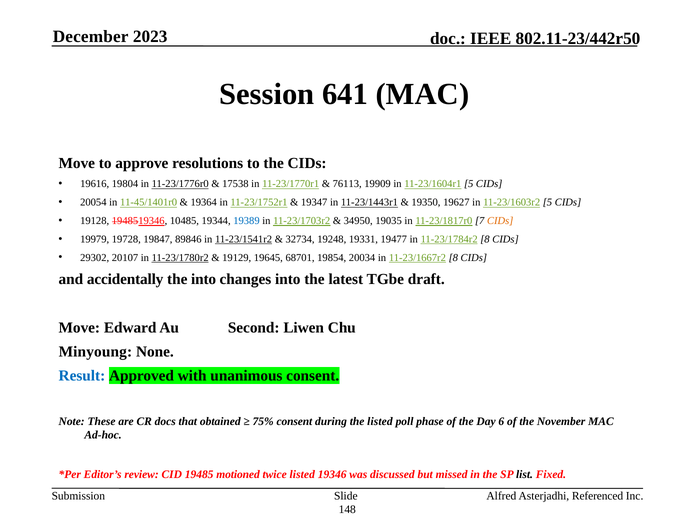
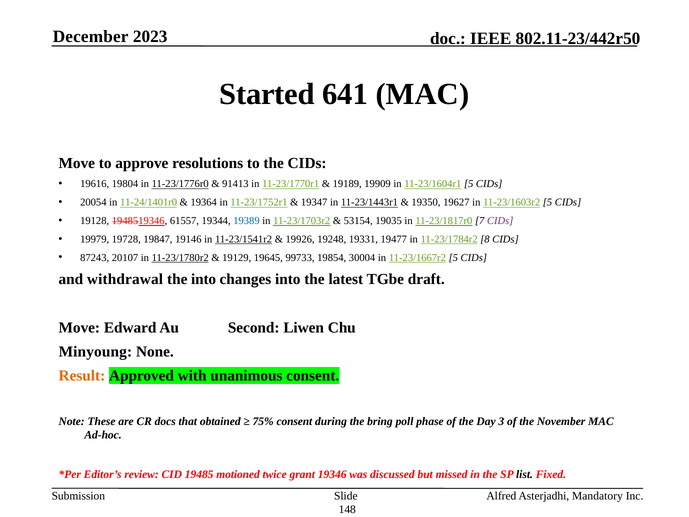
Session: Session -> Started (267, 94)
17538: 17538 -> 91413 (235, 184)
76113: 76113 -> 19189 (347, 184)
11-45/1401r0: 11-45/1401r0 -> 11-24/1401r0 (149, 202)
10485: 10485 -> 61557 (184, 221)
34950: 34950 -> 53154 (358, 221)
CIDs colour: orange -> purple (500, 221)
89846: 89846 -> 19146 (188, 239)
32734: 32734 -> 19926 (300, 239)
29302: 29302 -> 87243 (95, 257)
68701: 68701 -> 99733 (300, 257)
20034: 20034 -> 30004 (362, 257)
11-23/1667r2 8: 8 -> 5 (453, 257)
accidentally: accidentally -> withdrawal (125, 279)
Result colour: blue -> orange (82, 376)
the listed: listed -> bring (380, 421)
6: 6 -> 3 (501, 421)
twice listed: listed -> grant (302, 474)
Referenced: Referenced -> Mandatory (597, 496)
